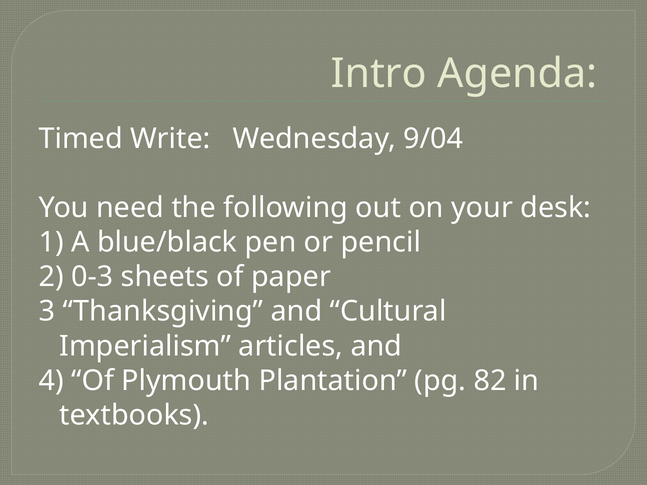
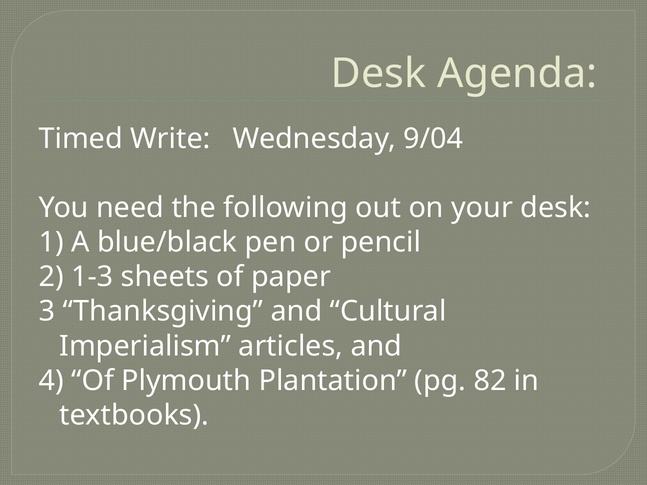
Intro: Intro -> Desk (379, 74)
0-3: 0-3 -> 1-3 (92, 277)
